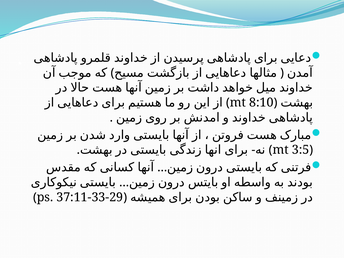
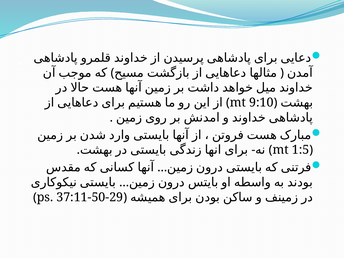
8:10: 8:10 -> 9:10 (261, 103)
3:5: 3:5 -> 1:5 (301, 150)
37:11-33-29: 37:11-33-29 -> 37:11-50-29 (90, 197)
